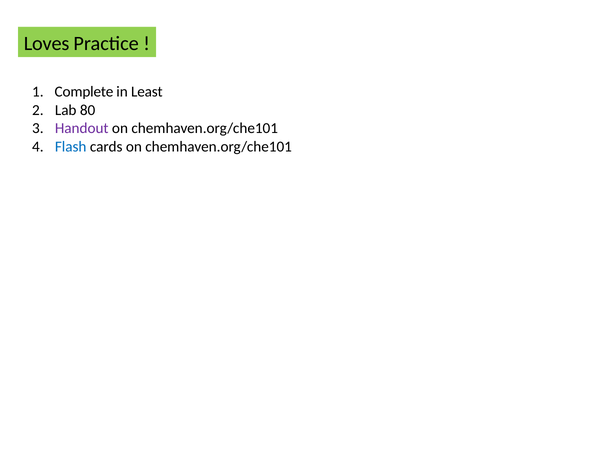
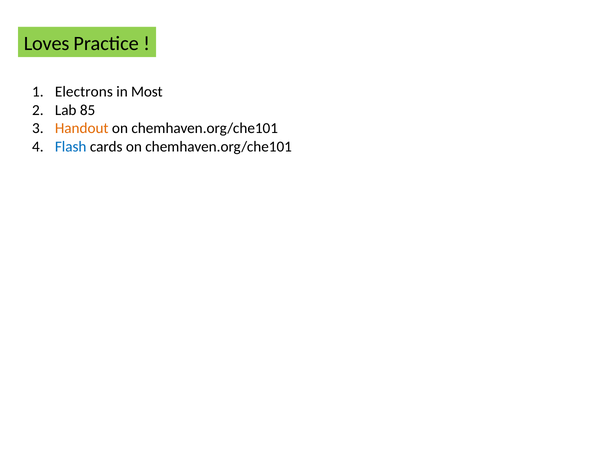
Complete: Complete -> Electrons (84, 92)
Least: Least -> Most (147, 92)
80: 80 -> 85 (88, 110)
Handout colour: purple -> orange (82, 128)
